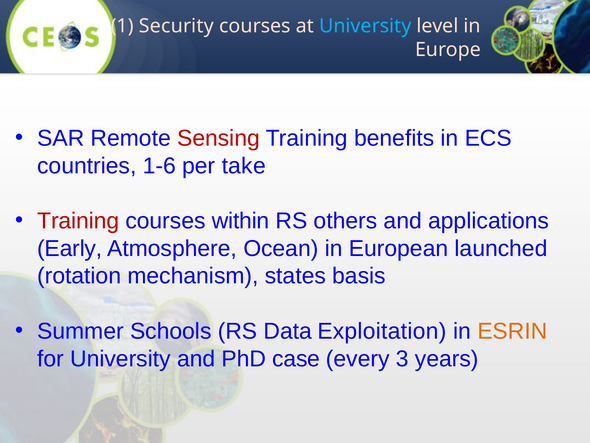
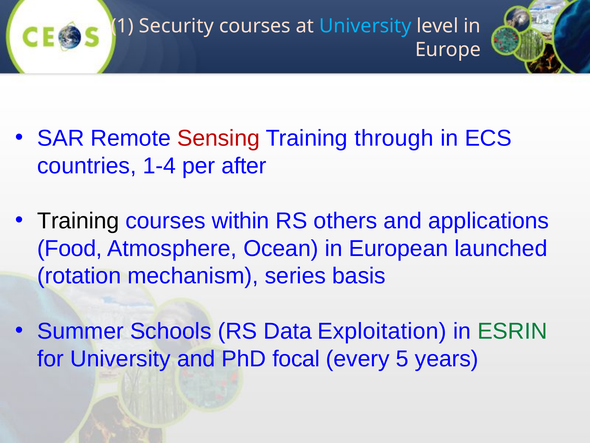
benefits: benefits -> through (394, 138)
1-6: 1-6 -> 1-4 (159, 166)
take: take -> after (244, 166)
Training colour: red -> black (78, 221)
Early: Early -> Food (70, 248)
states: states -> series (295, 276)
ESRIN colour: orange -> green (512, 331)
case: case -> focal (296, 358)
3: 3 -> 5 (402, 358)
